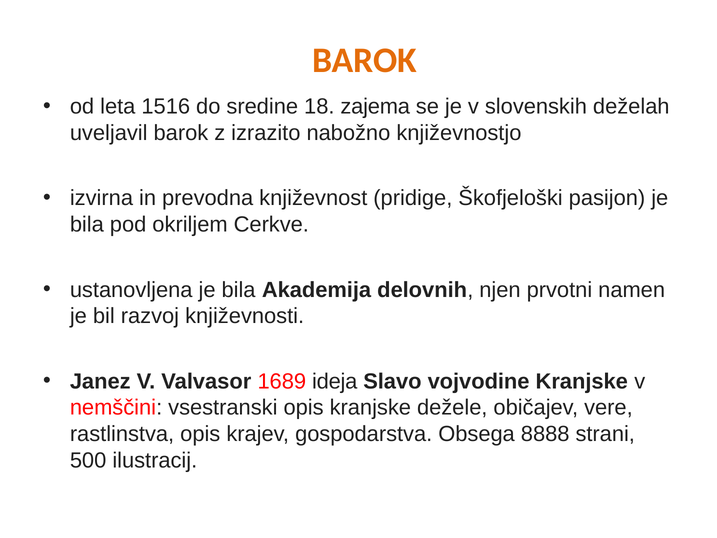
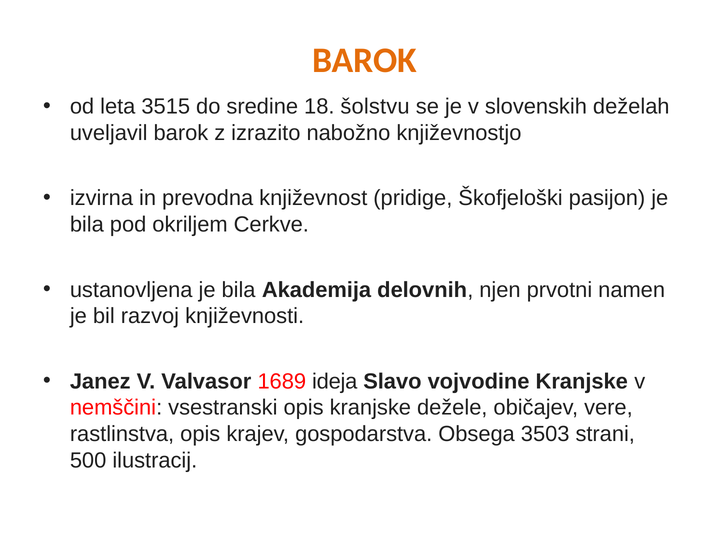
1516: 1516 -> 3515 (166, 106)
zajema: zajema -> šolstvu (375, 106)
8888: 8888 -> 3503 (545, 434)
